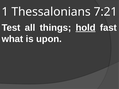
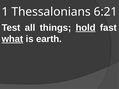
7:21: 7:21 -> 6:21 (106, 12)
what underline: none -> present (12, 39)
upon: upon -> earth (49, 39)
